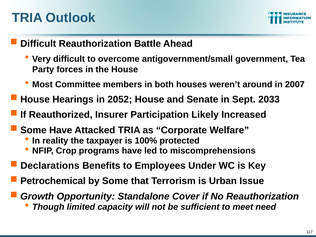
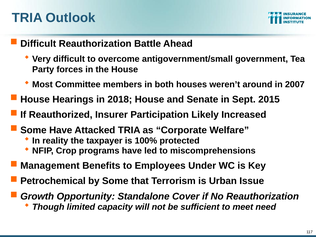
2052: 2052 -> 2018 (120, 99)
2033: 2033 -> 2015 (269, 99)
Declarations: Declarations -> Management (50, 166)
